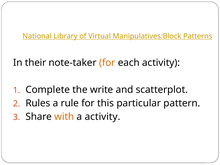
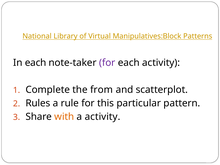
In their: their -> each (36, 63)
for colour: orange -> purple (107, 63)
write: write -> from (102, 90)
